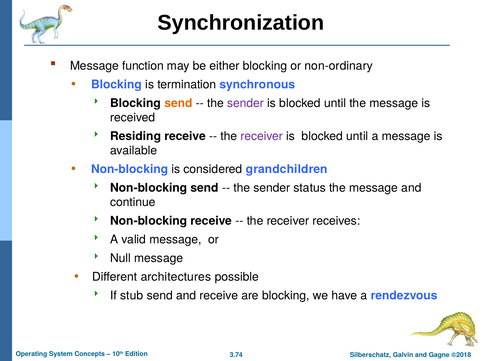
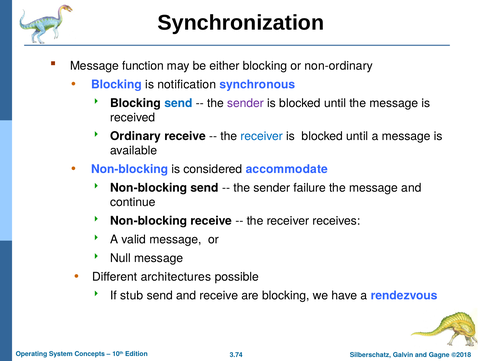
termination: termination -> notification (187, 85)
send colour: orange -> blue (178, 103)
Residing: Residing -> Ordinary (136, 136)
receiver colour: purple -> blue (262, 136)
grandchildren: grandchildren -> accommodate (287, 169)
status: status -> failure (310, 188)
